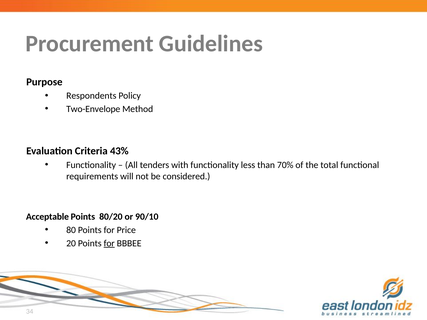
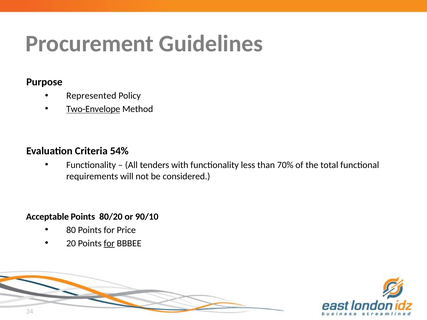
Respondents: Respondents -> Represented (91, 96)
Two-Envelope underline: none -> present (93, 109)
43%: 43% -> 54% (119, 151)
